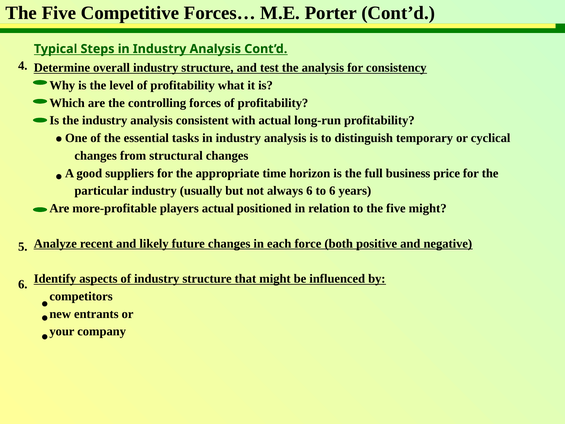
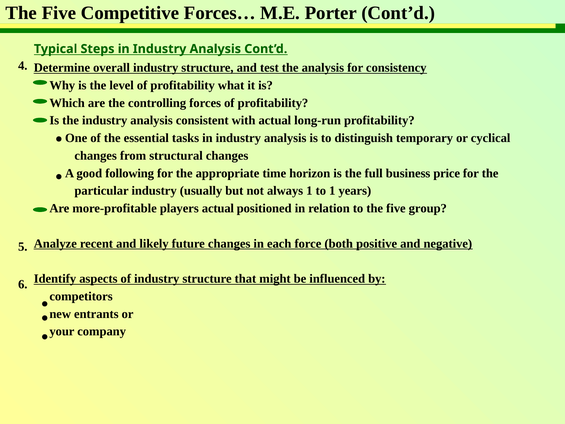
suppliers: suppliers -> following (130, 173)
always 6: 6 -> 1 (309, 191)
to 6: 6 -> 1 (332, 191)
five might: might -> group (428, 208)
